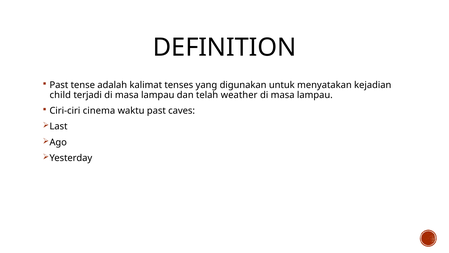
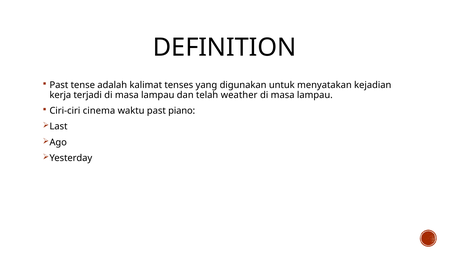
child: child -> kerja (60, 95)
caves: caves -> piano (182, 111)
